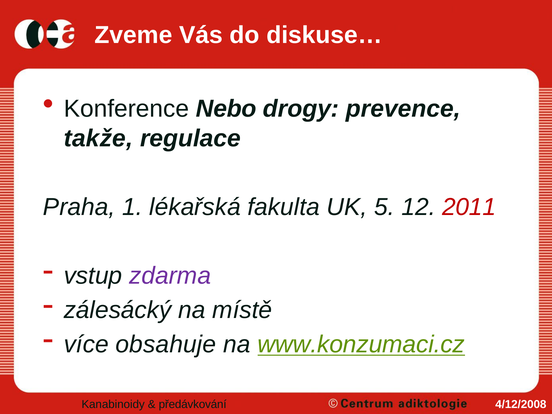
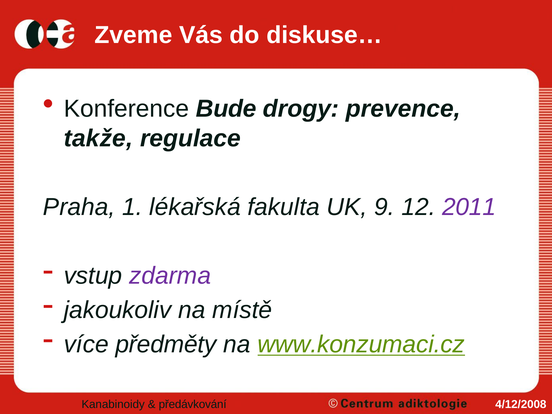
Nebo: Nebo -> Bude (226, 109)
5: 5 -> 9 (385, 207)
2011 colour: red -> purple (469, 207)
zálesácký: zálesácký -> jakoukoliv (118, 310)
obsahuje: obsahuje -> předměty (166, 344)
